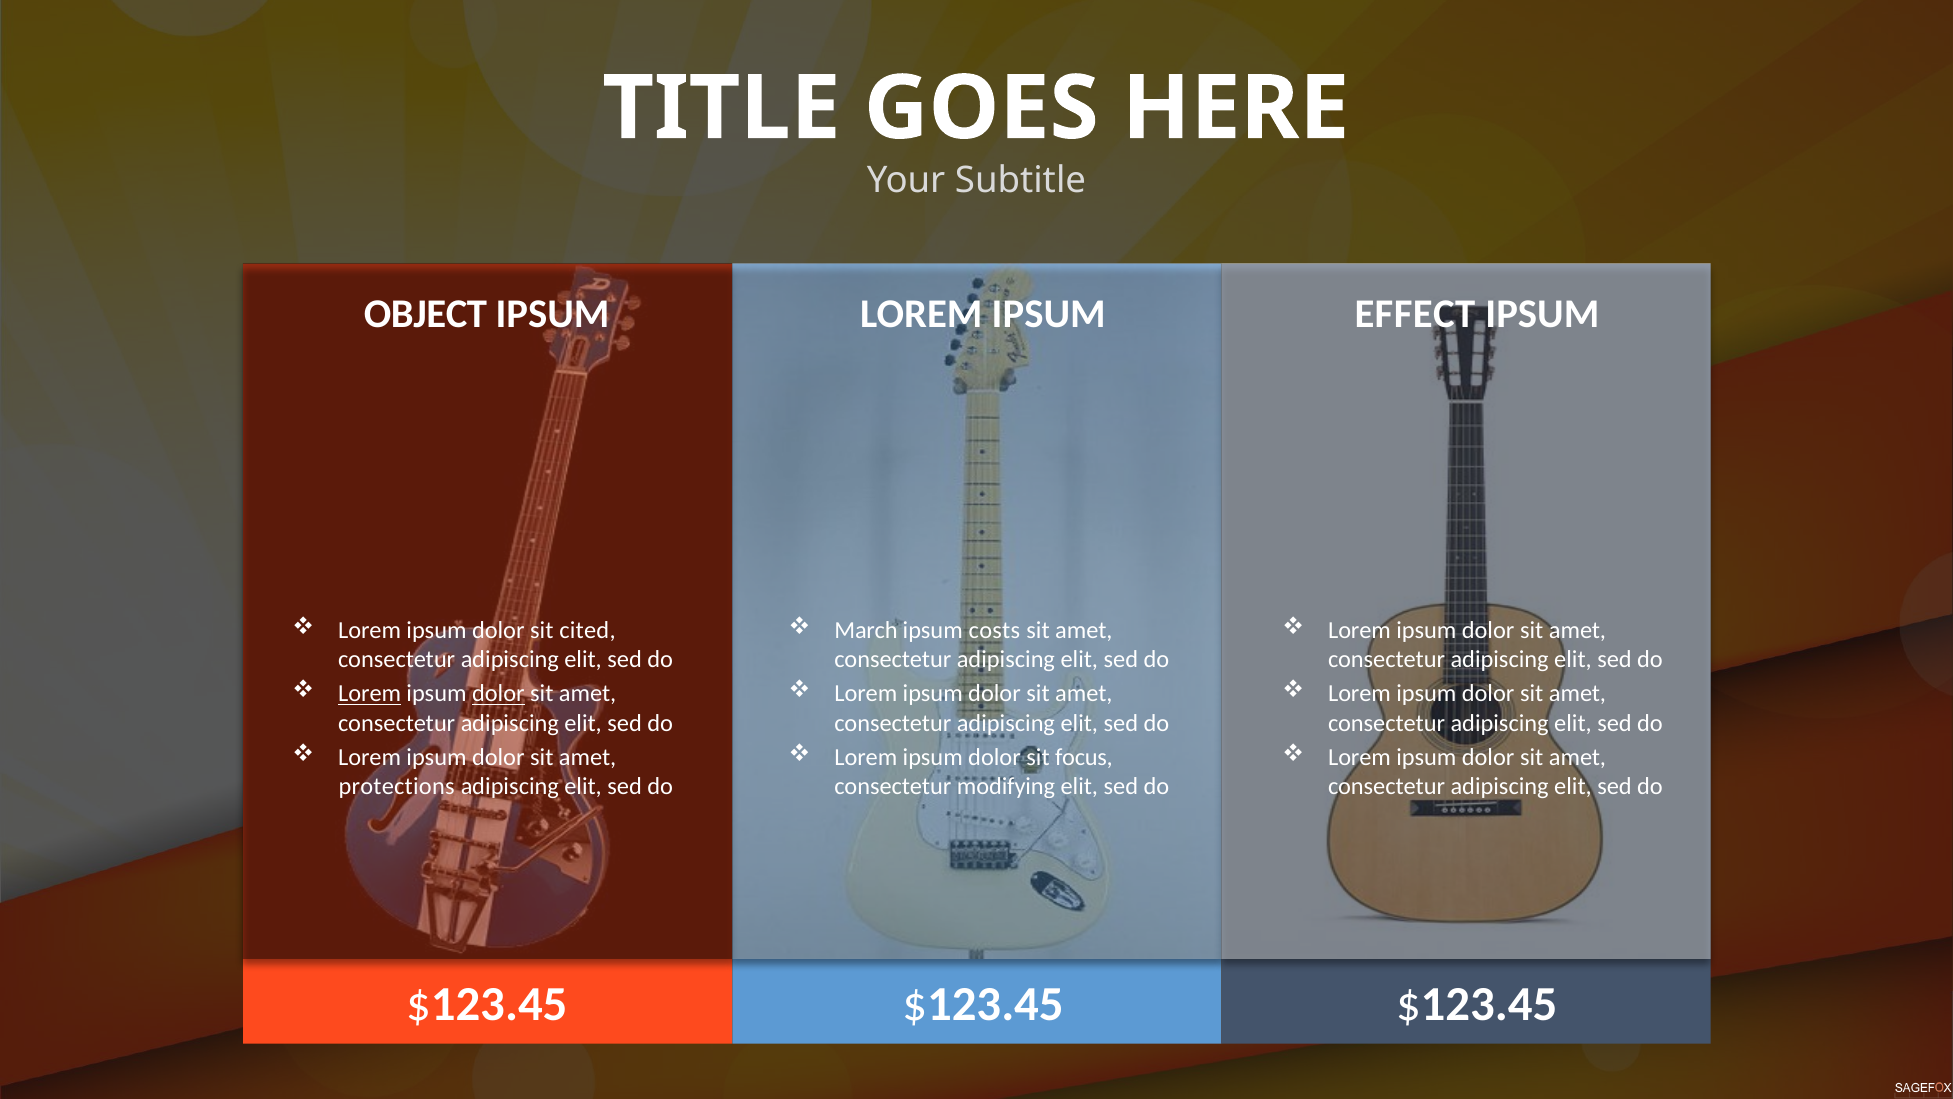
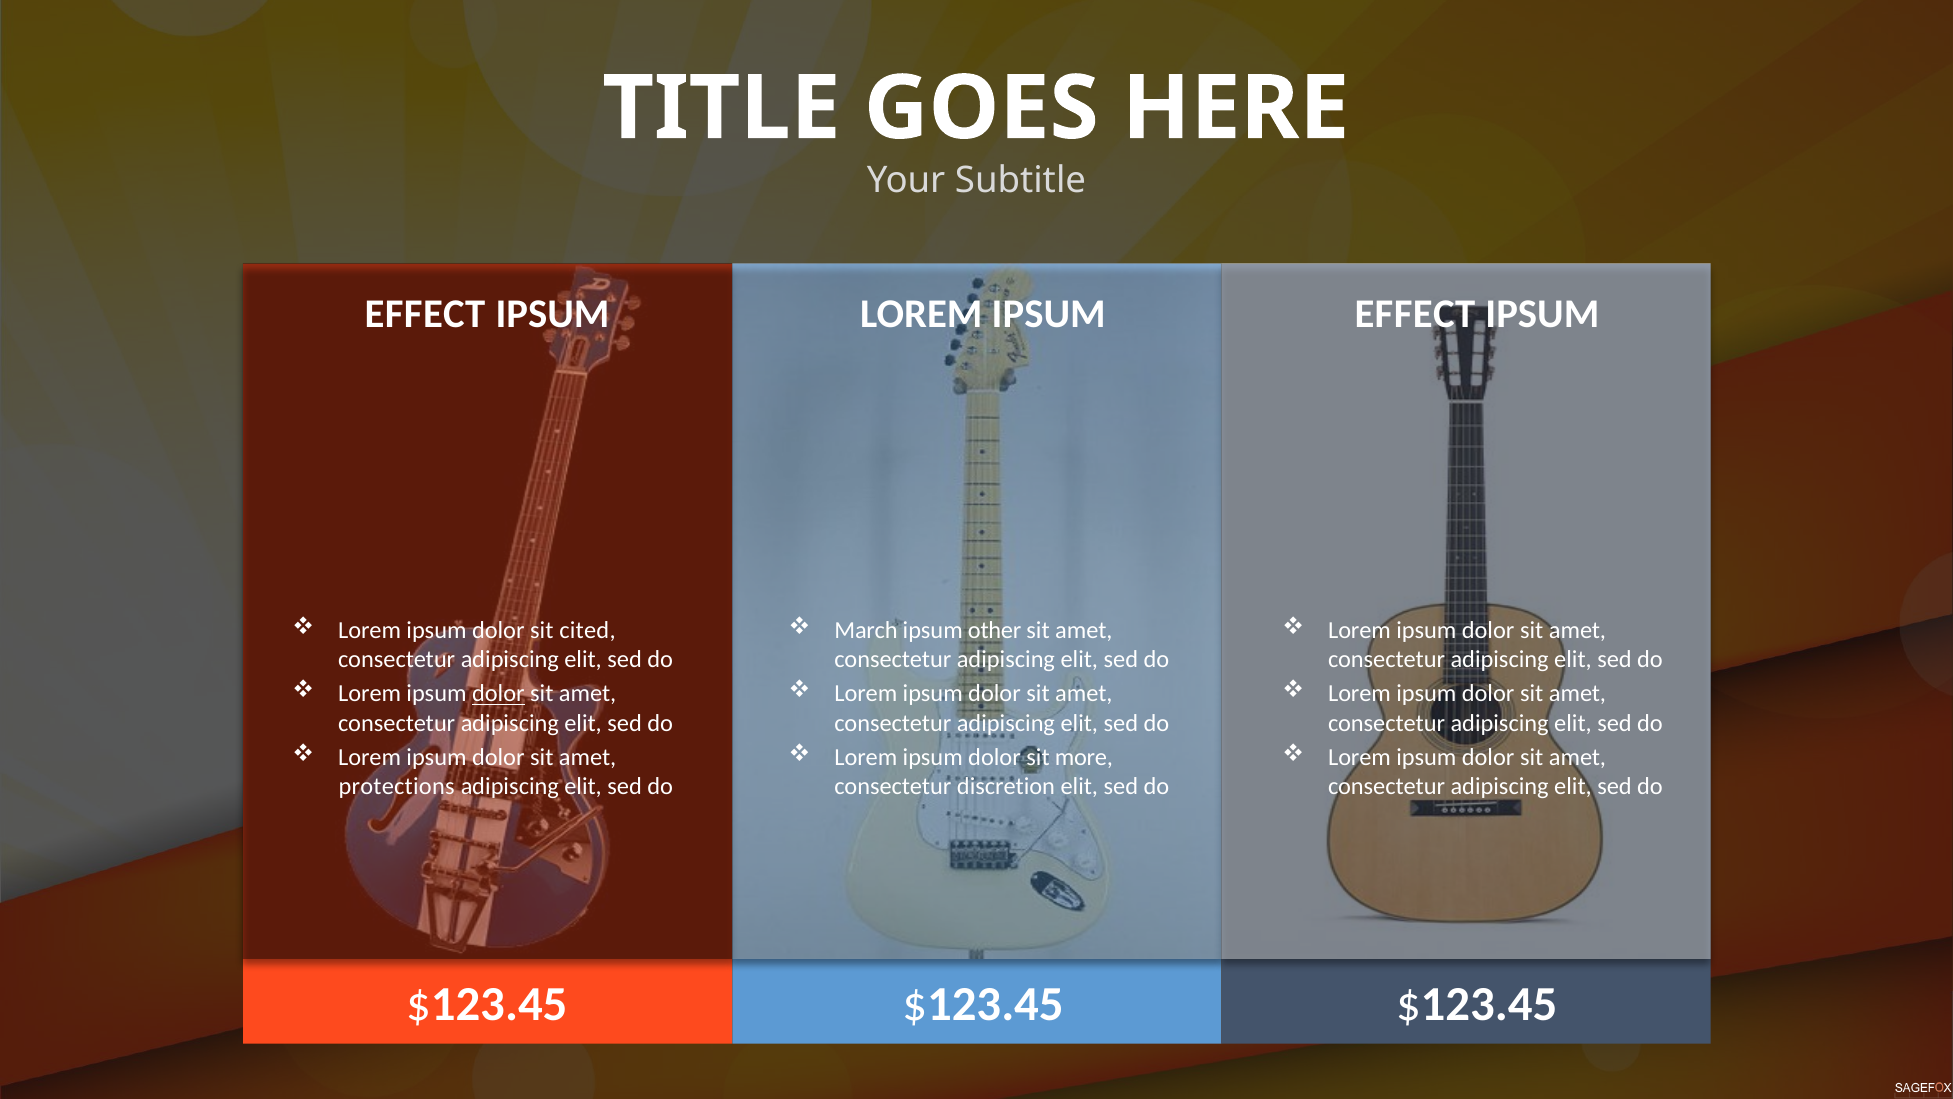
OBJECT: OBJECT -> EFFECT (425, 314)
costs: costs -> other (995, 630)
Lorem underline: present -> none (370, 694)
focus: focus -> more (1084, 757)
modifying: modifying -> discretion (1006, 786)
